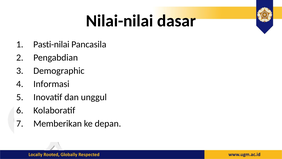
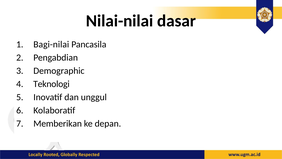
Pasti-nilai: Pasti-nilai -> Bagi-nilai (51, 44)
Informasi: Informasi -> Teknologi (51, 84)
